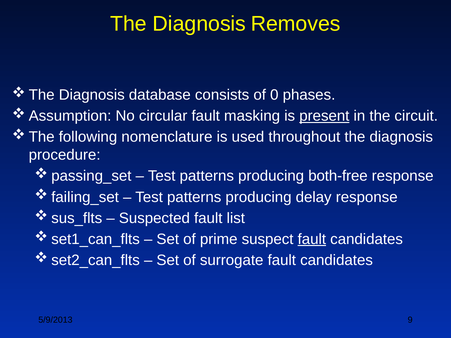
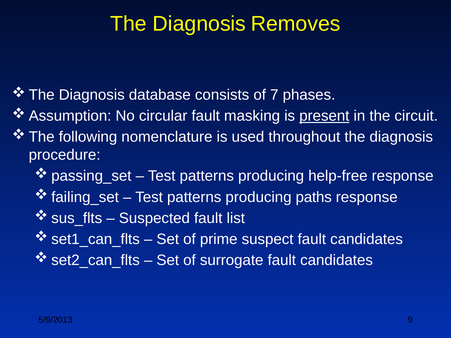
0: 0 -> 7 (274, 95)
both-free: both-free -> help-free (338, 176)
delay: delay -> paths (314, 197)
fault underline: present -> none (312, 239)
